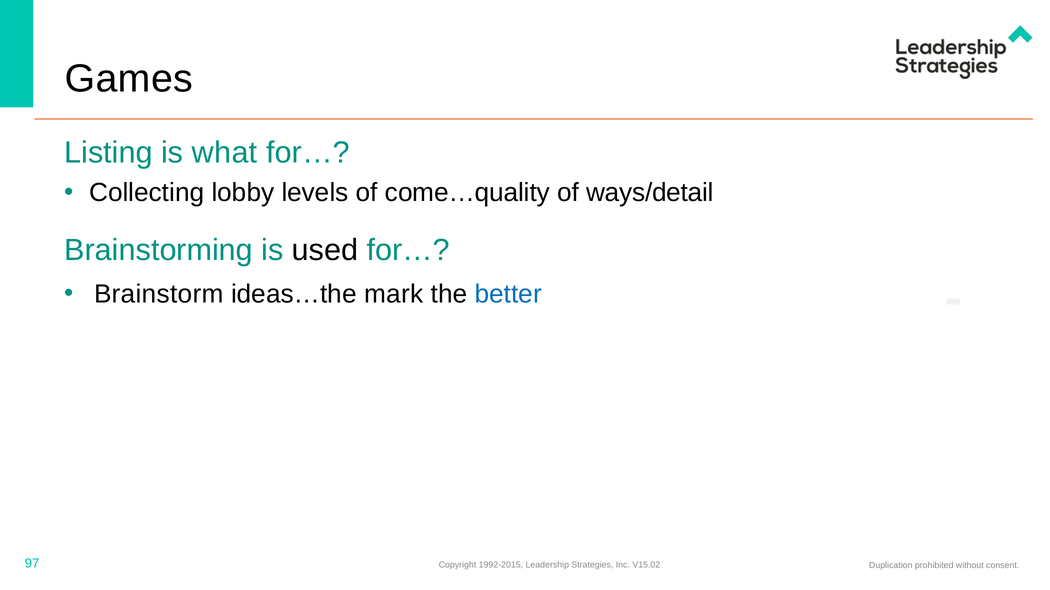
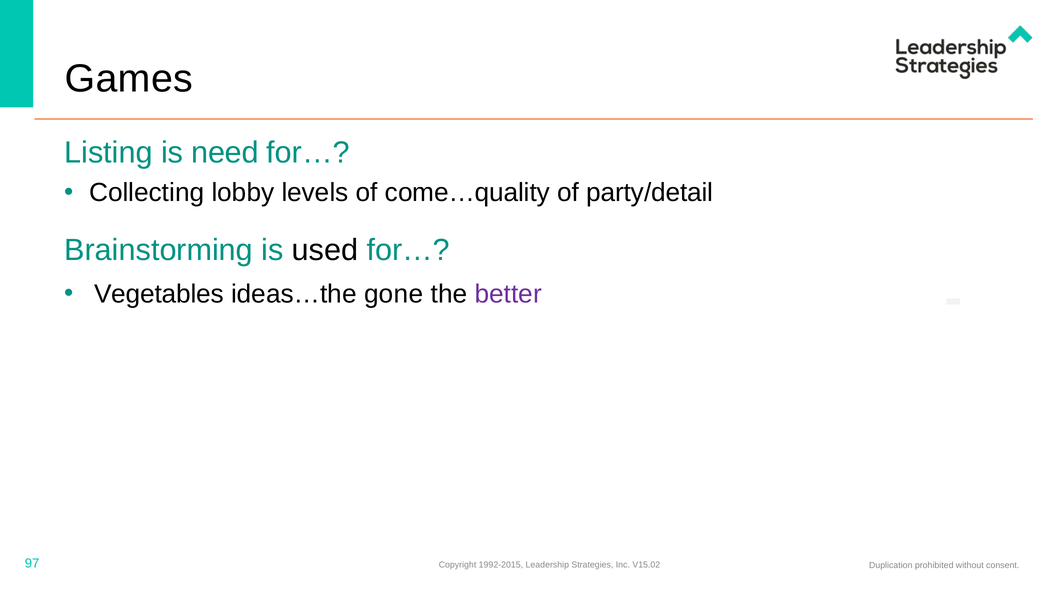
what: what -> need (225, 153)
ways/detail: ways/detail -> party/detail (650, 193)
Brainstorm: Brainstorm -> Vegetables (159, 294)
mark: mark -> gone (394, 294)
better colour: blue -> purple (508, 294)
